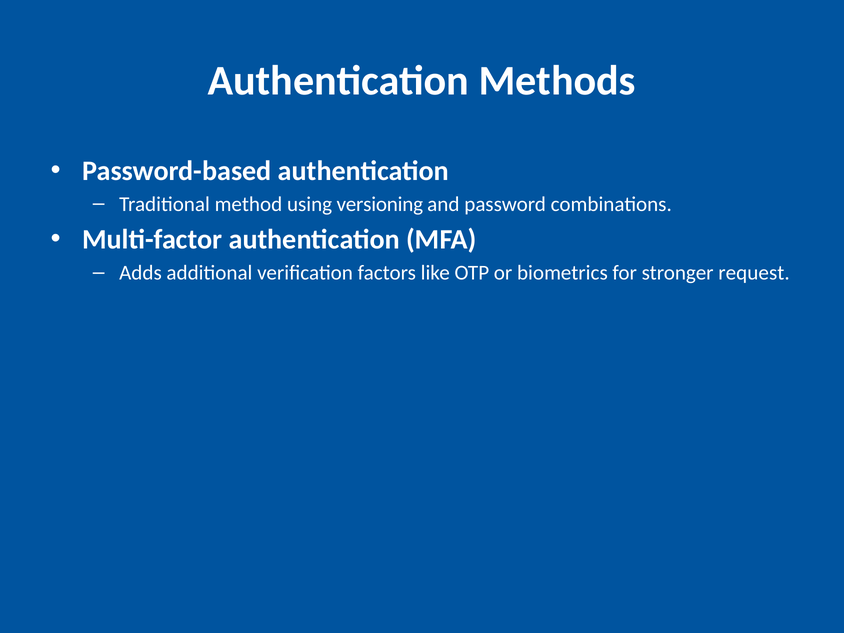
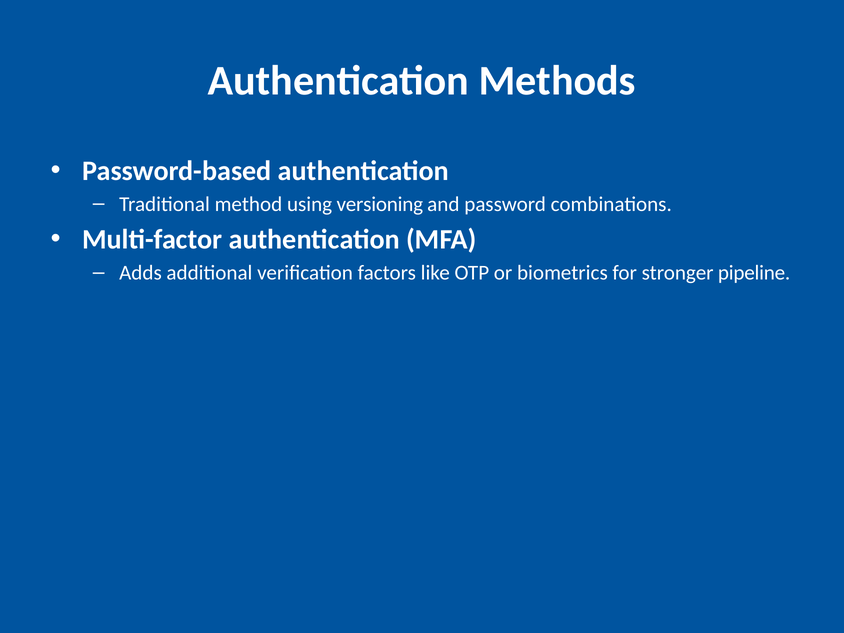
request: request -> pipeline (754, 273)
